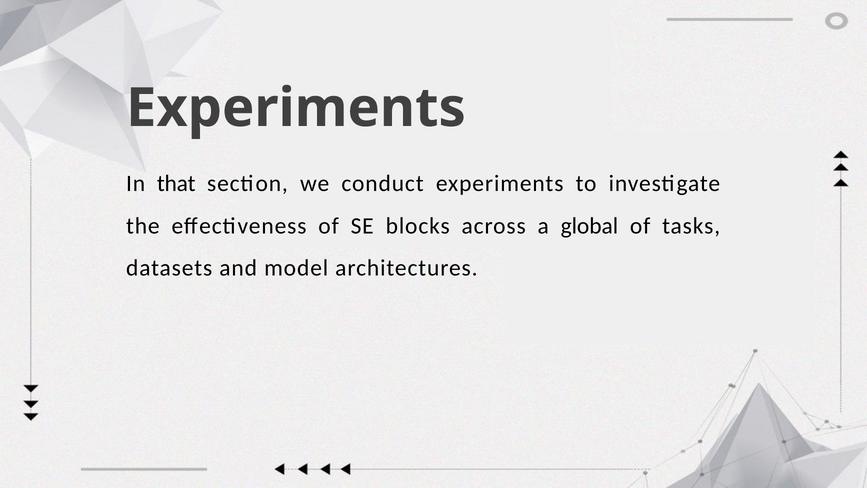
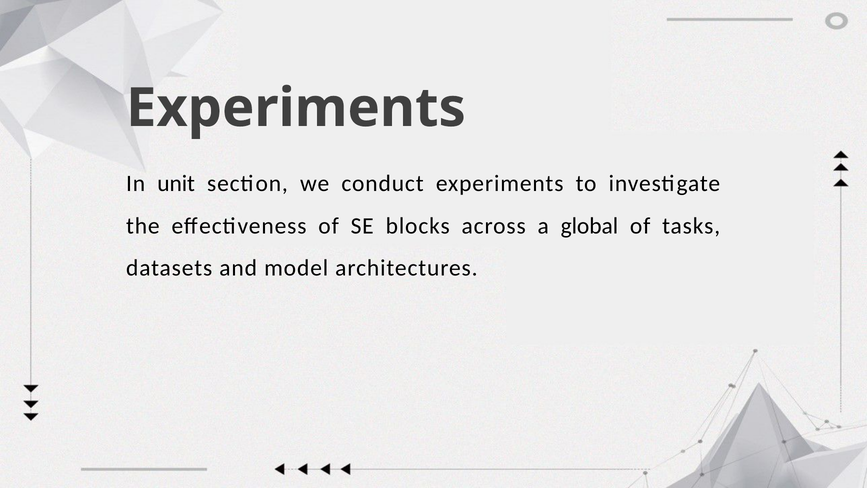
that: that -> unit (176, 183)
